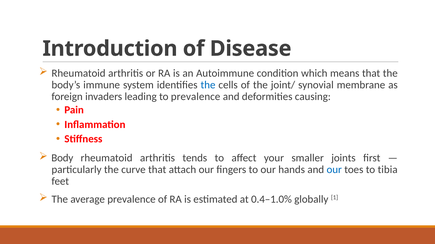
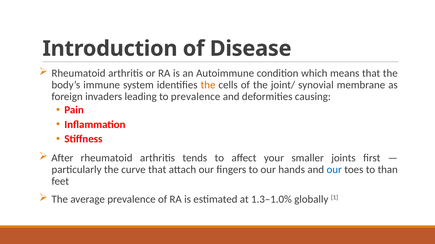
the colour: blue -> orange (208, 85)
Body: Body -> After (62, 158)
tibia: tibia -> than (388, 170)
0.4–1.0%: 0.4–1.0% -> 1.3–1.0% (271, 200)
